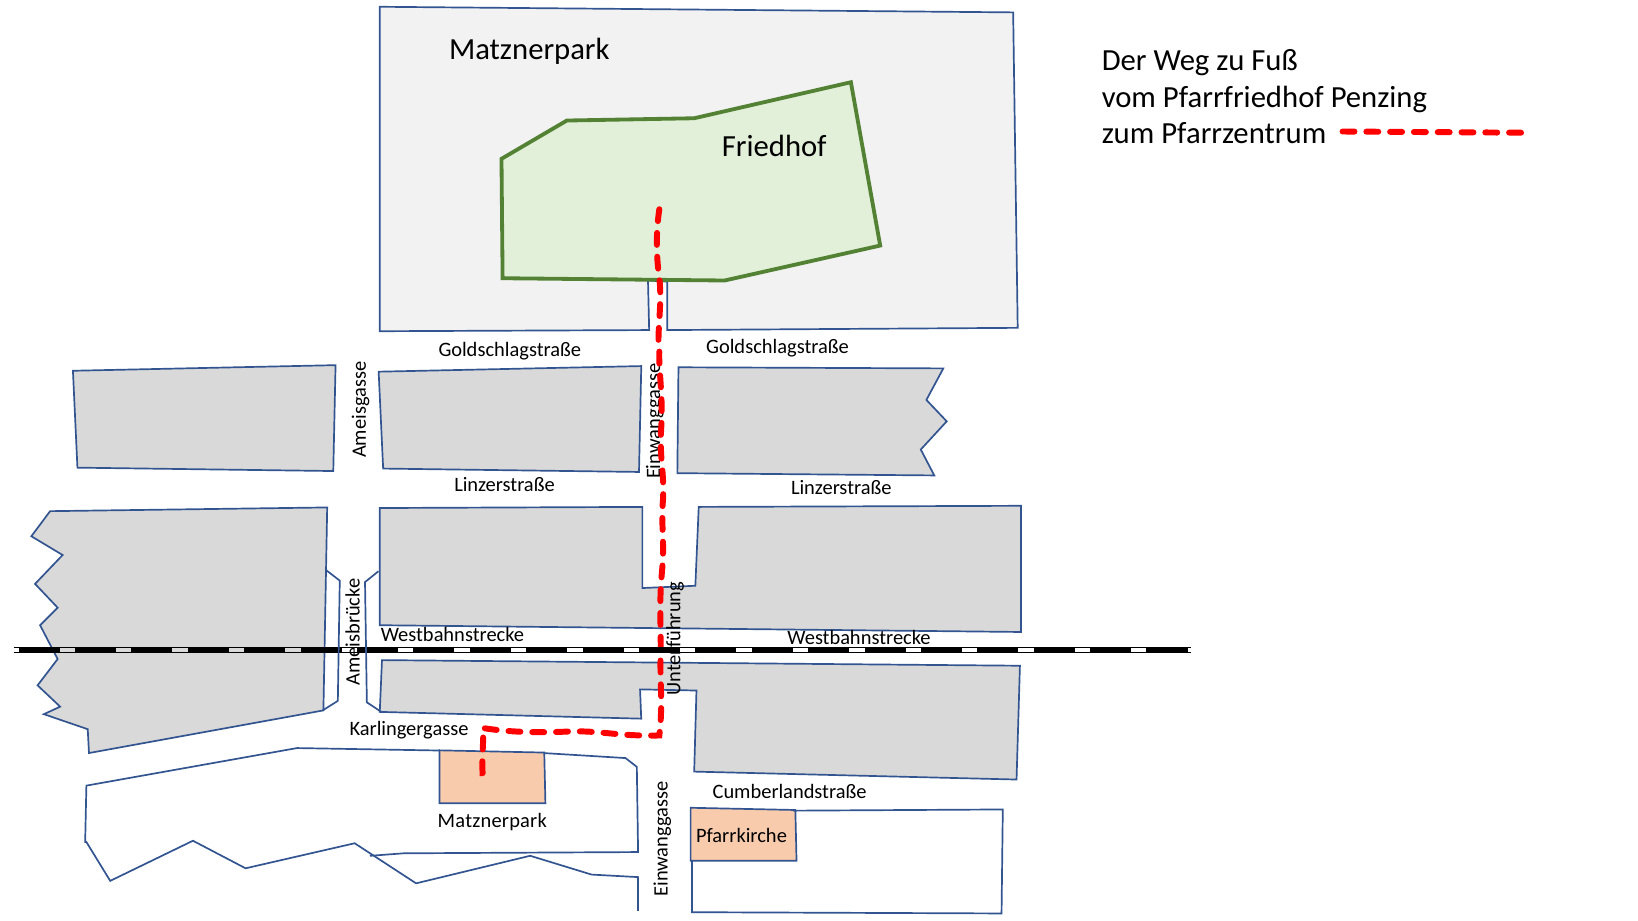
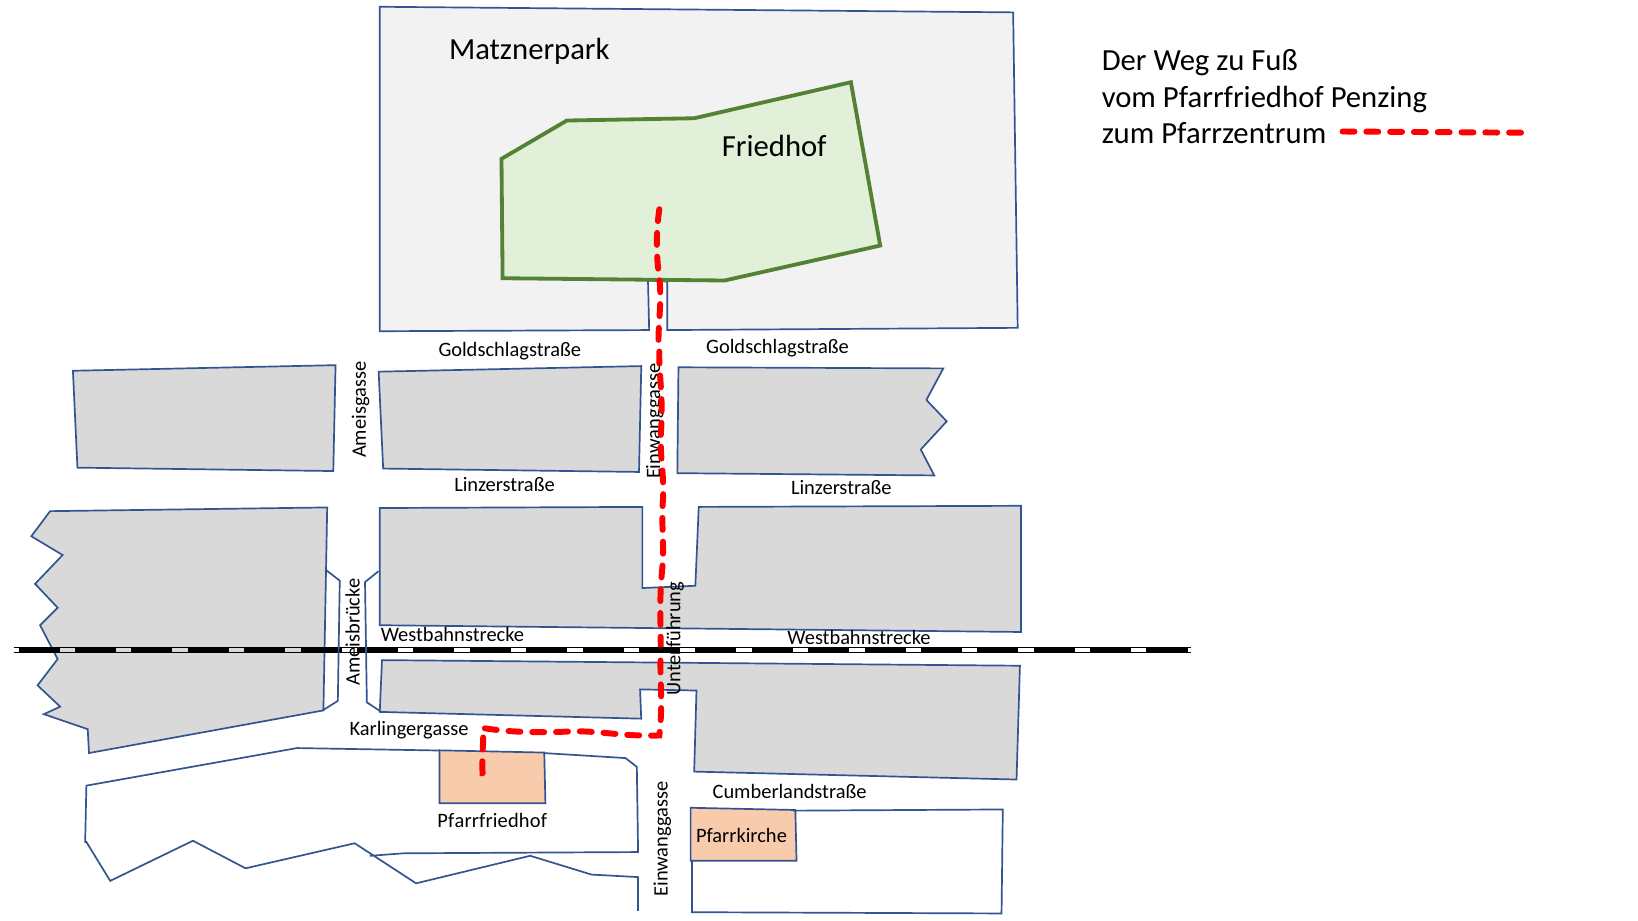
Matznerpark: Matznerpark -> Pfarrfriedhof (492, 822)
